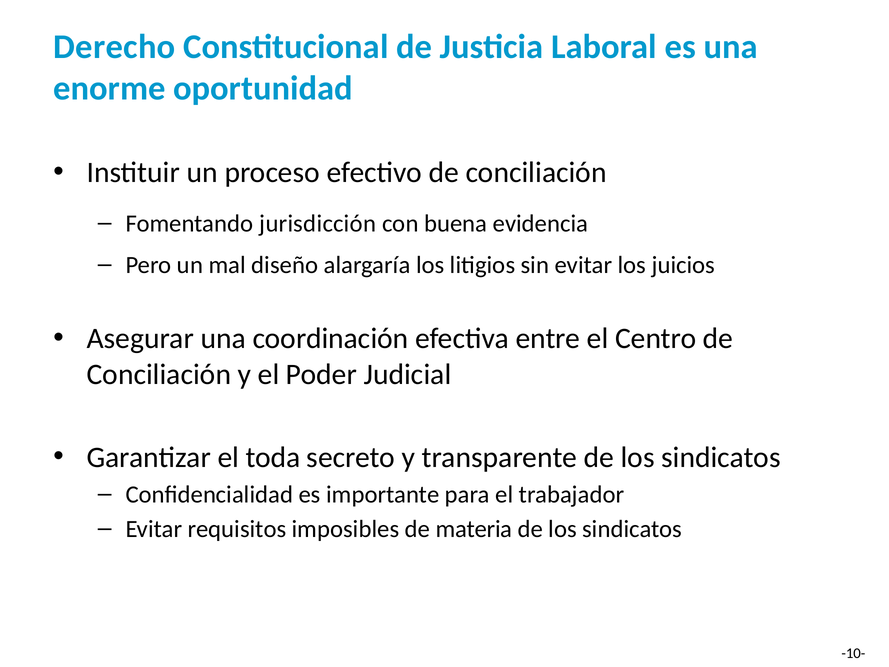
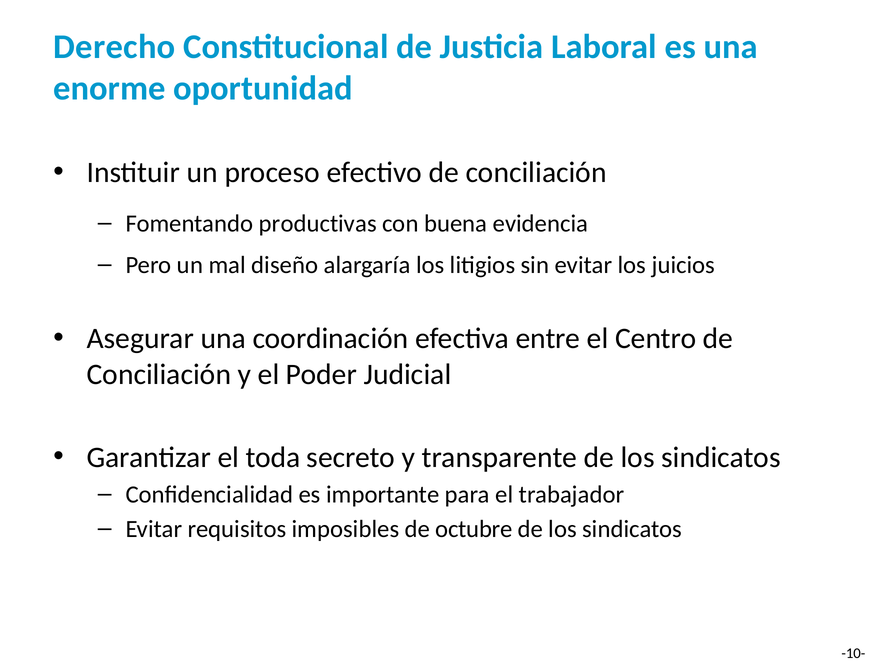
jurisdicción: jurisdicción -> productivas (318, 224)
materia: materia -> octubre (474, 529)
